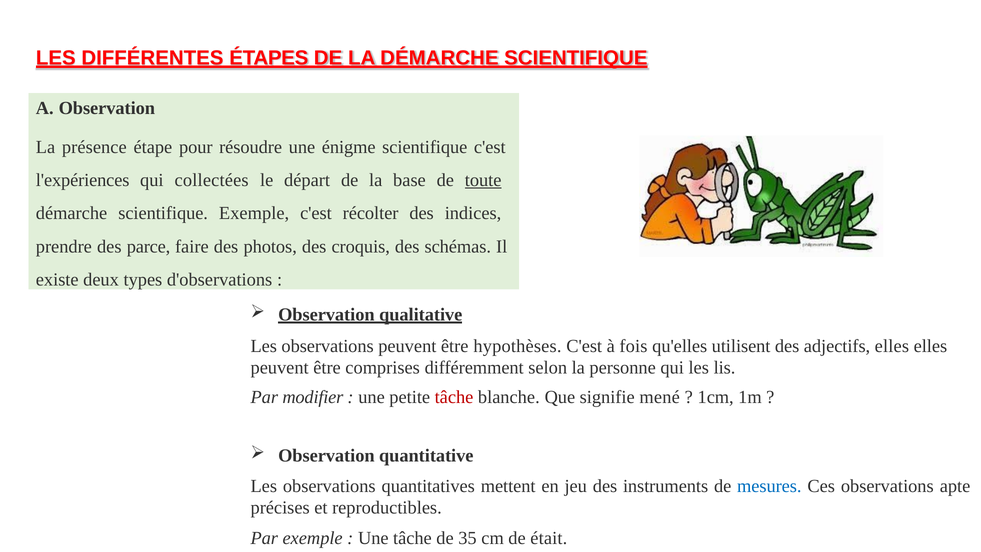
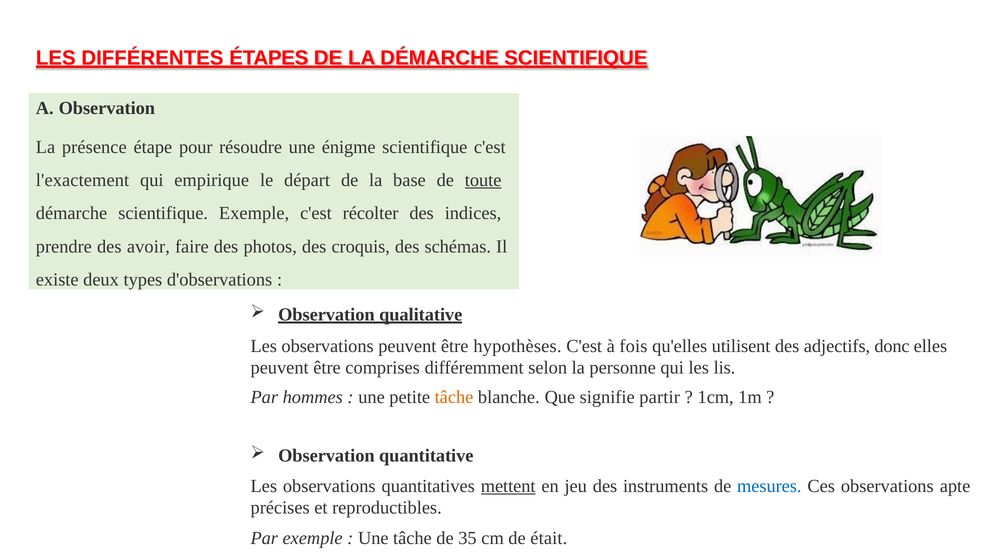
l'expériences: l'expériences -> l'exactement (83, 180)
collectées: collectées -> empirique (212, 180)
parce: parce -> avoir (148, 246)
adjectifs elles: elles -> donc (892, 346)
modifier: modifier -> hommes (313, 397)
tâche colour: red -> orange (454, 397)
mené: mené -> partir (660, 397)
mettent underline: none -> present (508, 486)
